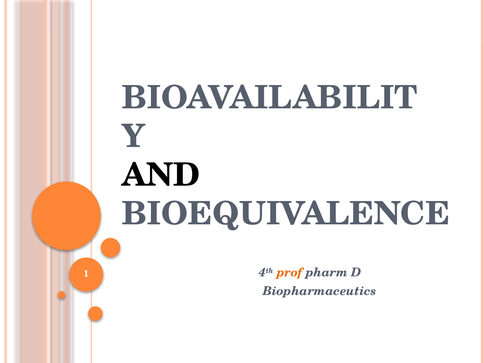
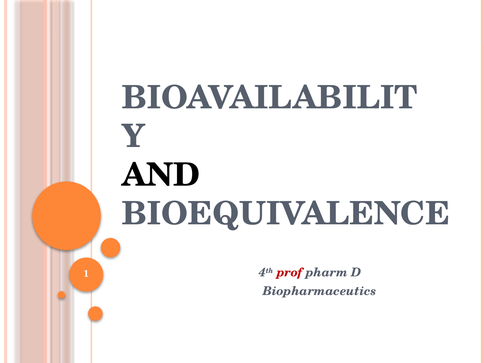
prof colour: orange -> red (290, 273)
